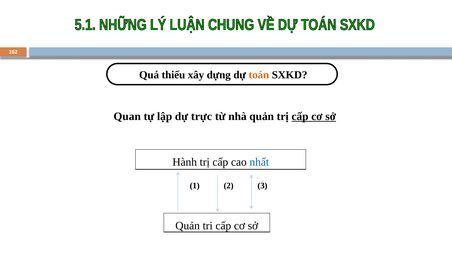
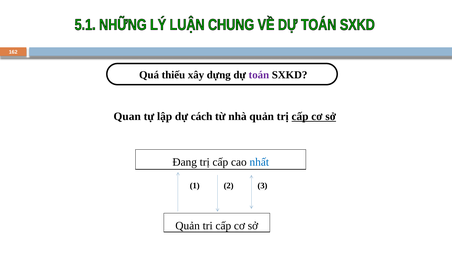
toán colour: orange -> purple (259, 75)
trực: trực -> cách (202, 116)
Hành: Hành -> Đang (185, 162)
